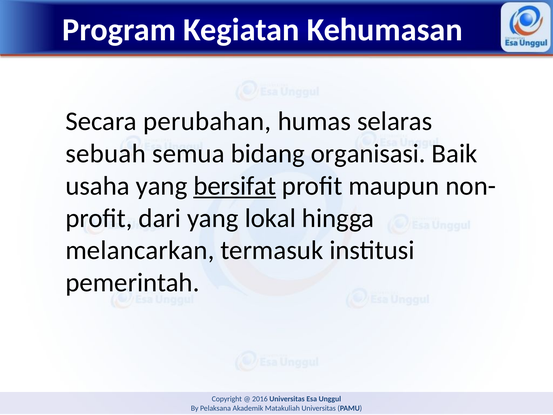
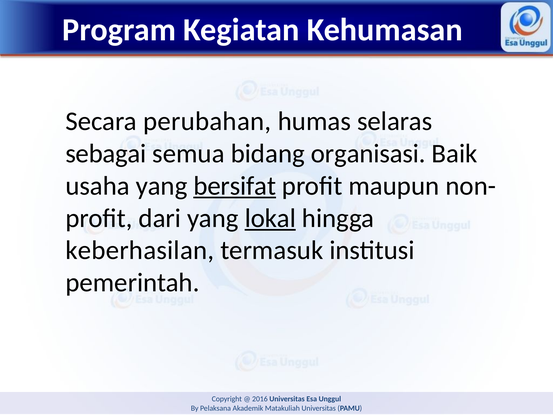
sebuah: sebuah -> sebagai (106, 153)
lokal underline: none -> present (270, 218)
melancarkan: melancarkan -> keberhasilan (140, 250)
